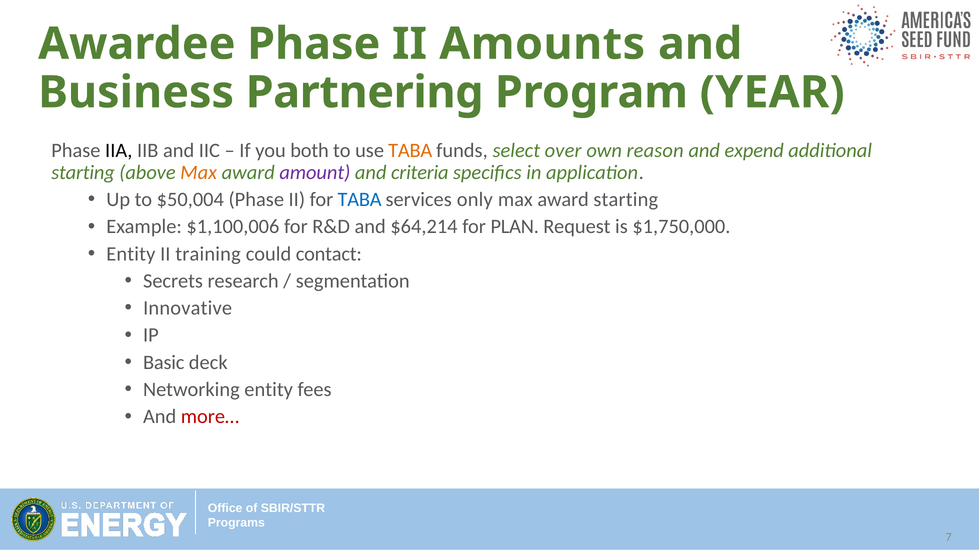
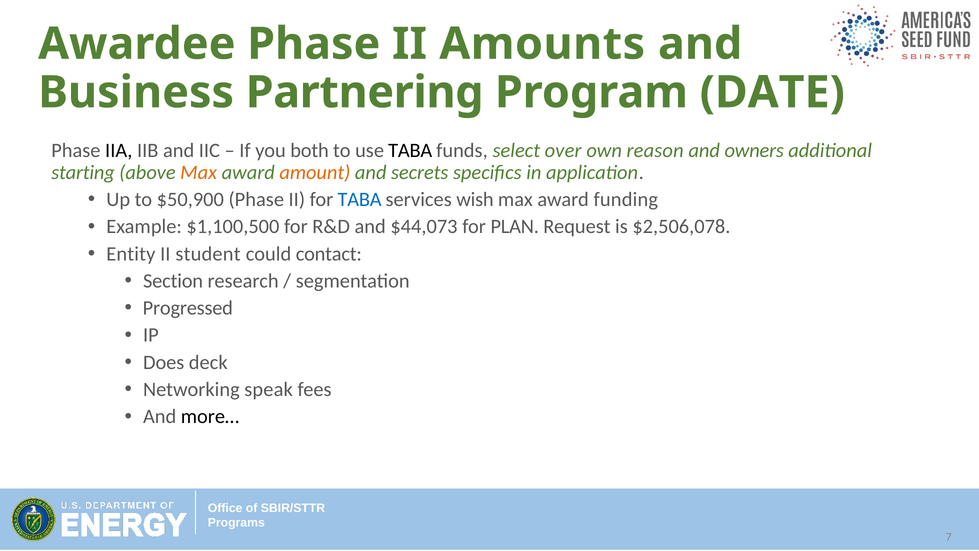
YEAR: YEAR -> DATE (772, 92)
TABA colour: orange -> black (410, 150)
expend: expend -> owners (754, 150)
amount colour: purple -> orange (315, 172)
criteria: criteria -> secrets (420, 172)
$50,004: $50,004 -> $50,900 (190, 199)
only: only -> wish (475, 199)
award starting: starting -> funding (626, 199)
$1,100,006: $1,100,006 -> $1,100,500 (233, 227)
$64,214: $64,214 -> $44,073 (424, 227)
$1,750,000: $1,750,000 -> $2,506,078 (681, 227)
training: training -> student (208, 254)
Secrets: Secrets -> Section (173, 281)
Innovative: Innovative -> Progressed (188, 308)
Basic: Basic -> Does (164, 362)
Networking entity: entity -> speak (269, 389)
more… colour: red -> black (210, 416)
